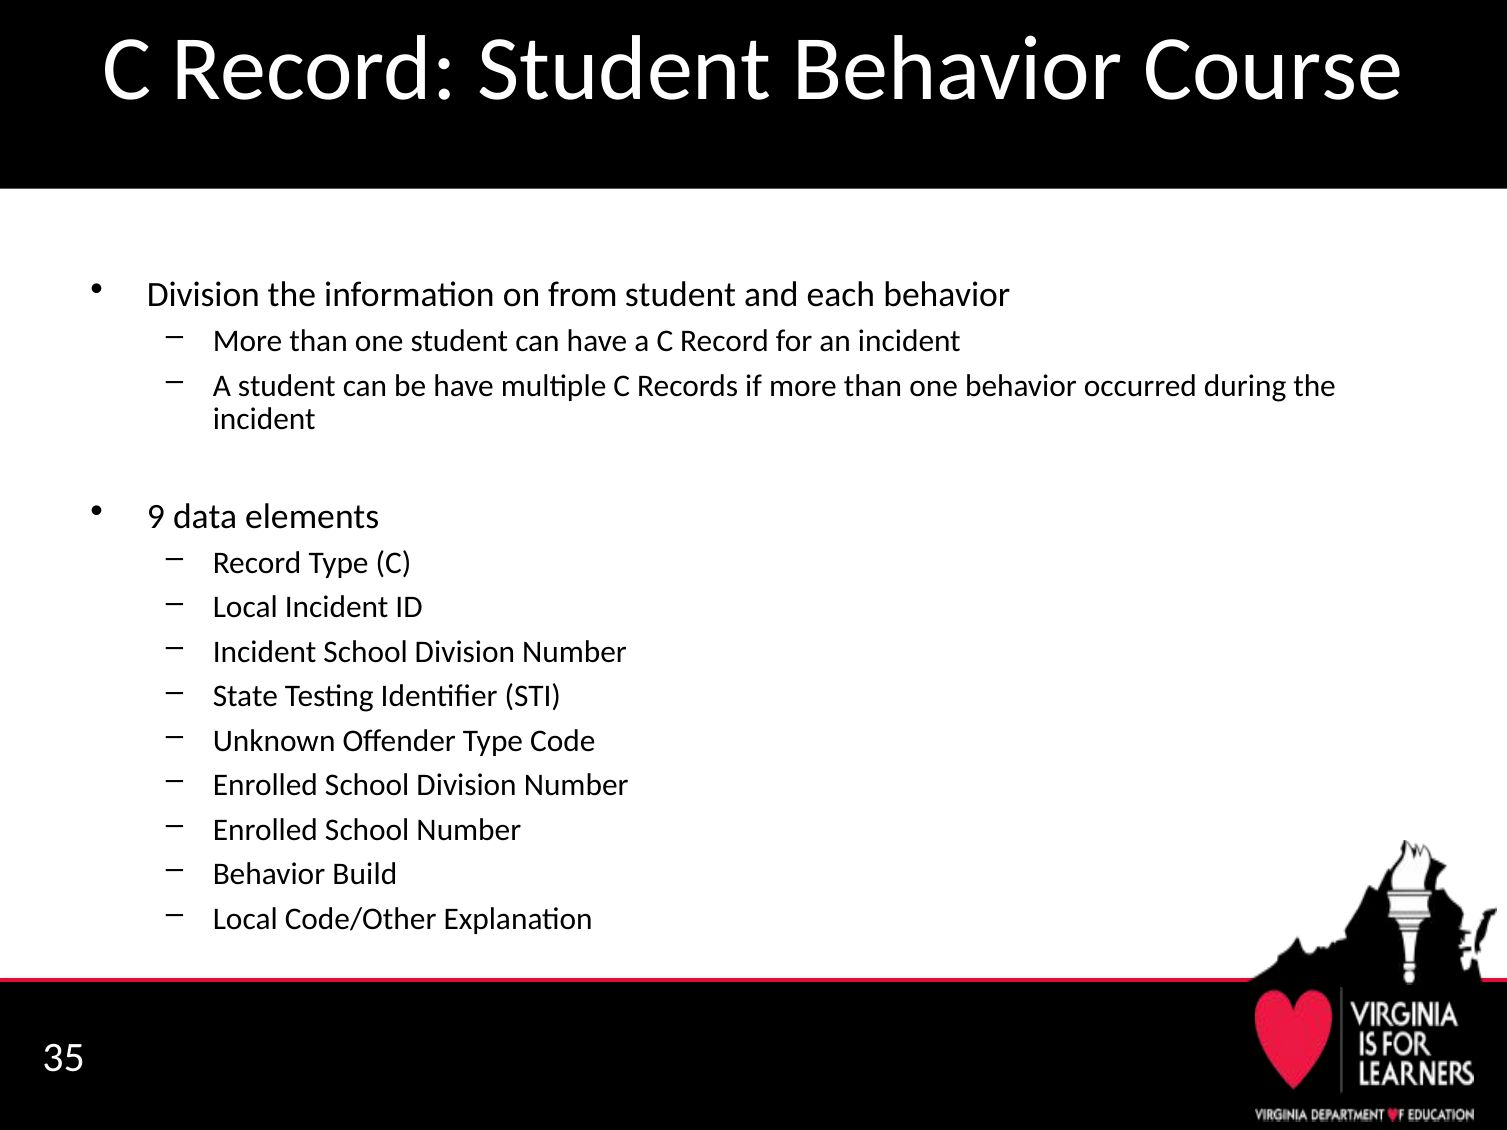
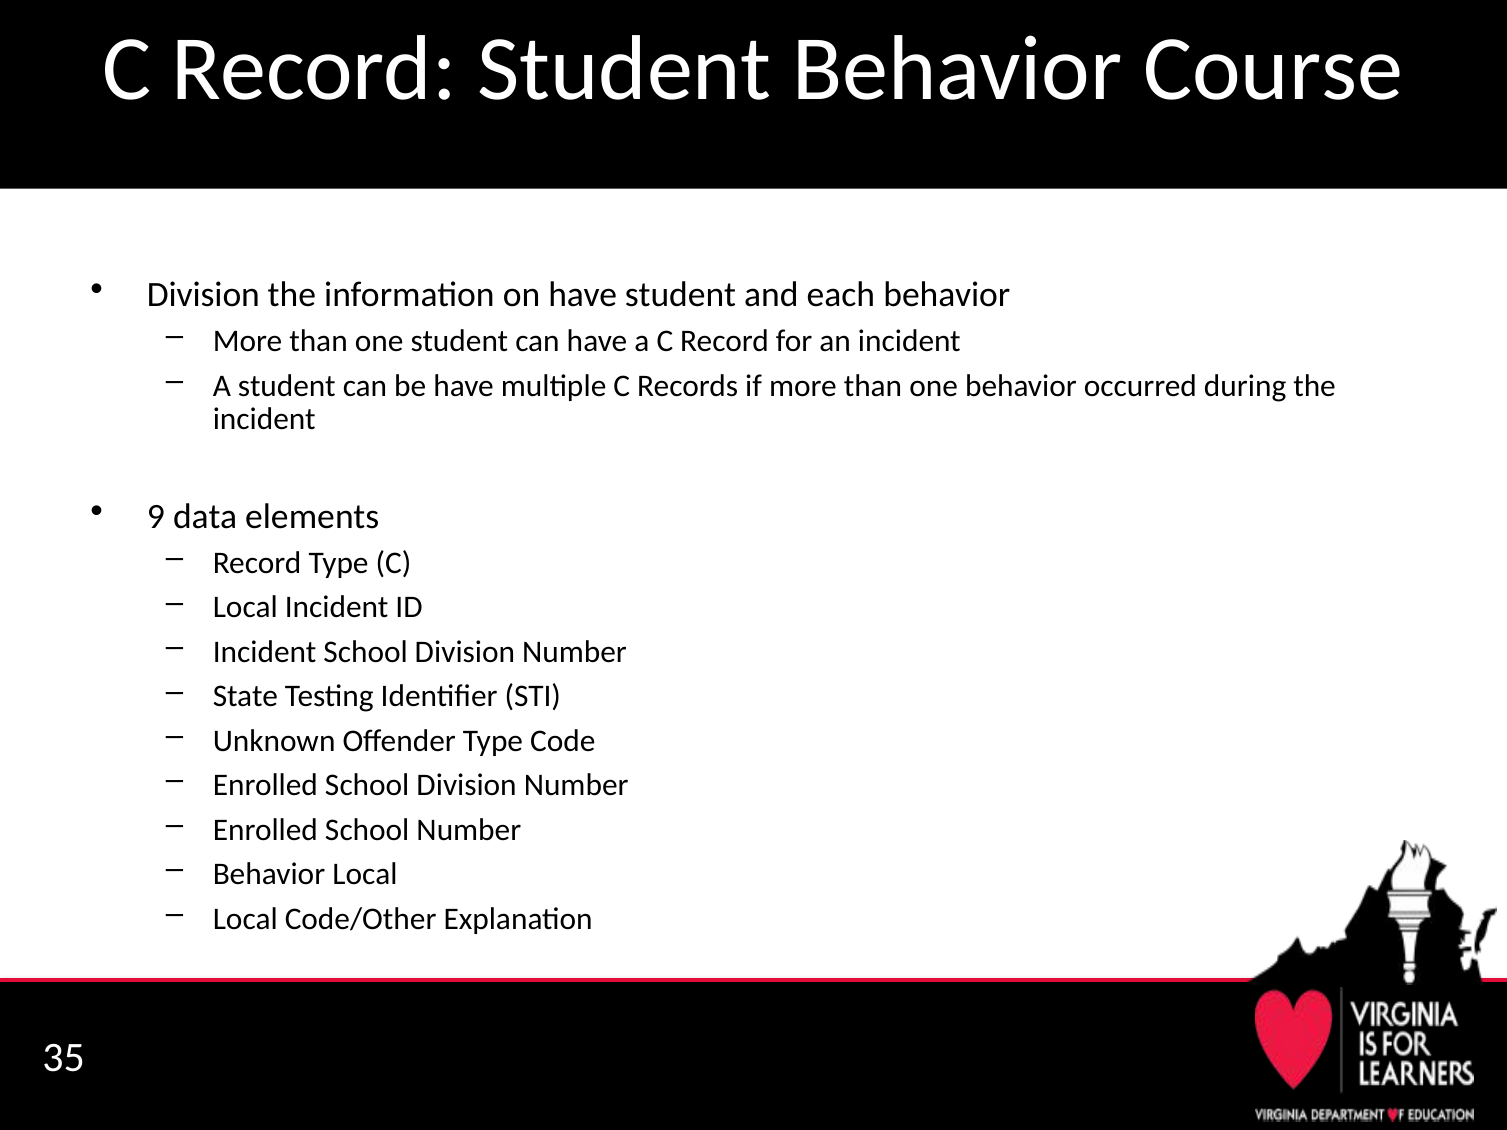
on from: from -> have (583, 295)
Behavior Build: Build -> Local (365, 874)
